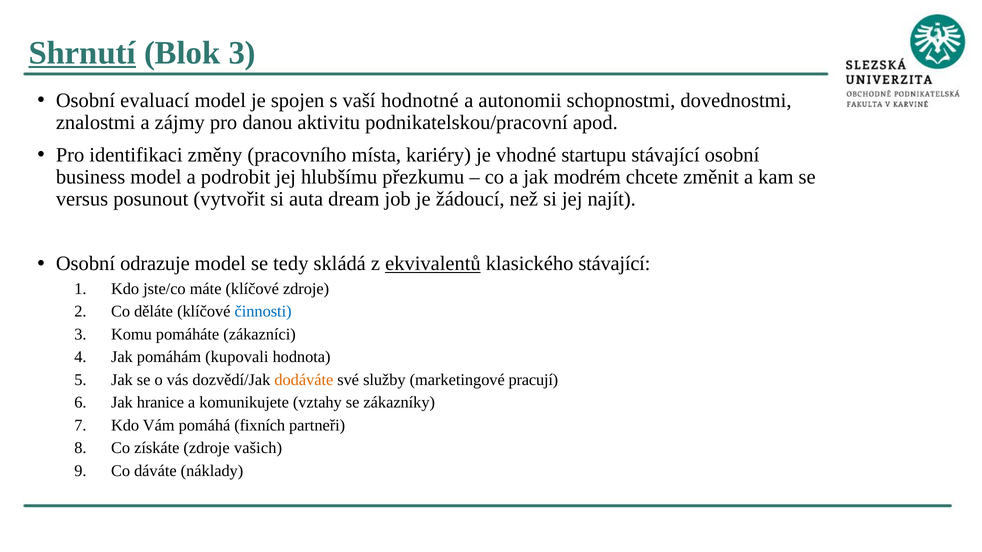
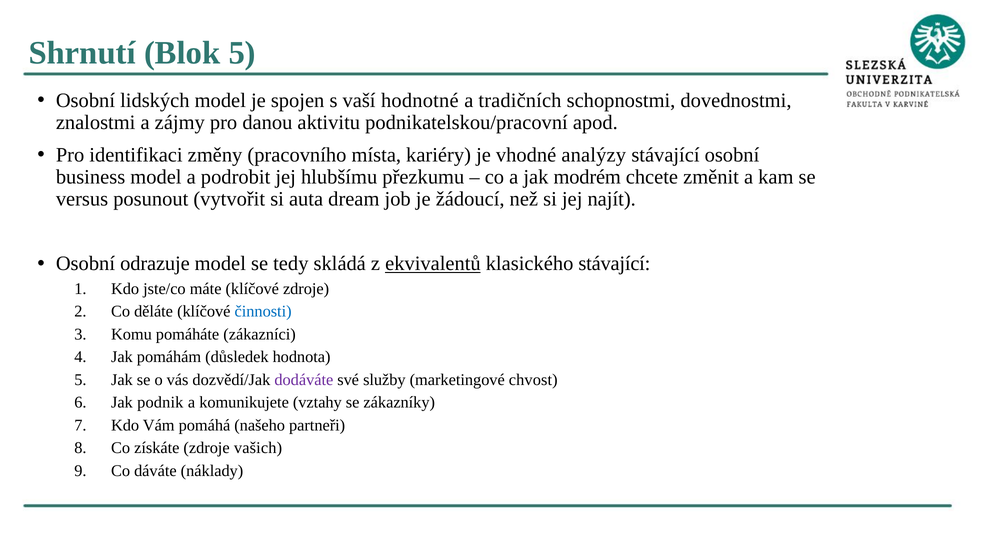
Shrnutí underline: present -> none (82, 53)
Blok 3: 3 -> 5 (242, 53)
evaluací: evaluací -> lidských (155, 101)
autonomii: autonomii -> tradičních (520, 101)
startupu: startupu -> analýzy (594, 155)
kupovali: kupovali -> důsledek (237, 357)
dodáváte colour: orange -> purple (304, 380)
pracují: pracují -> chvost (533, 380)
hranice: hranice -> podnik (160, 403)
fixních: fixních -> našeho (260, 425)
